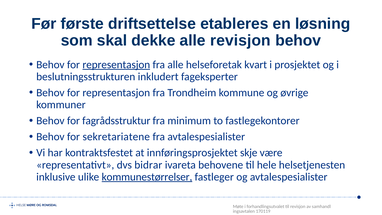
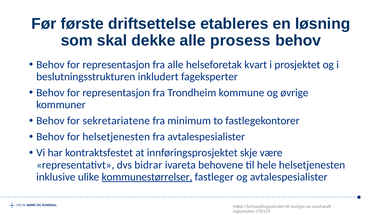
alle revisjon: revisjon -> prosess (240, 40)
representasjon underline: present -> none (116, 65)
fagrådsstruktur: fagrådsstruktur -> sekretariatene (116, 121)
for sekretariatene: sekretariatene -> helsetjenesten (116, 137)
